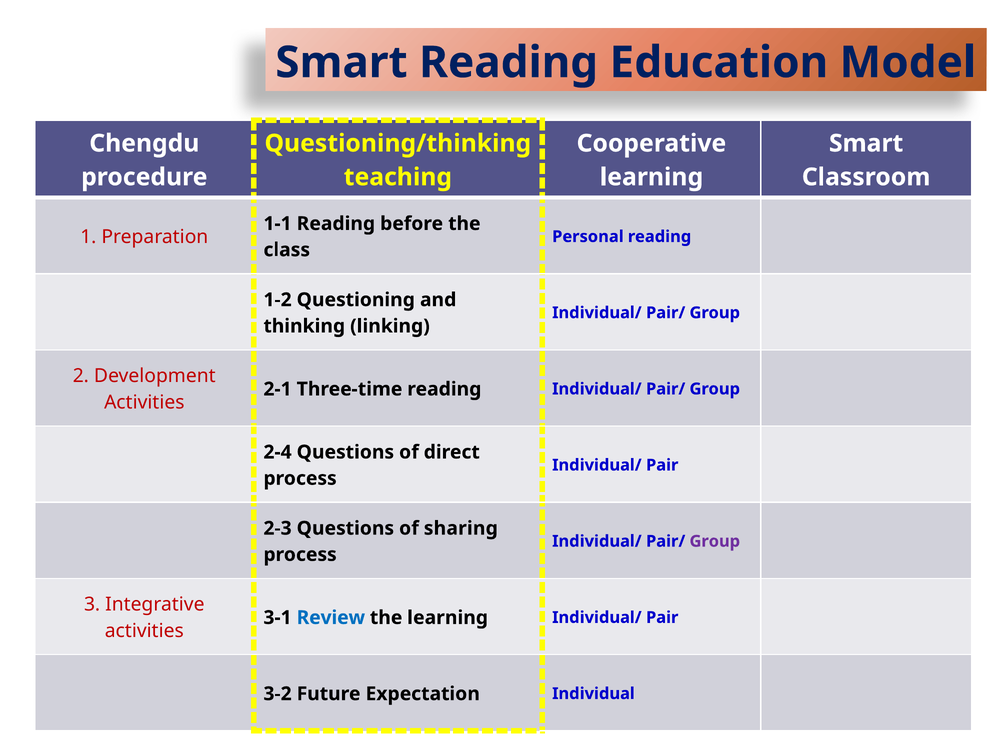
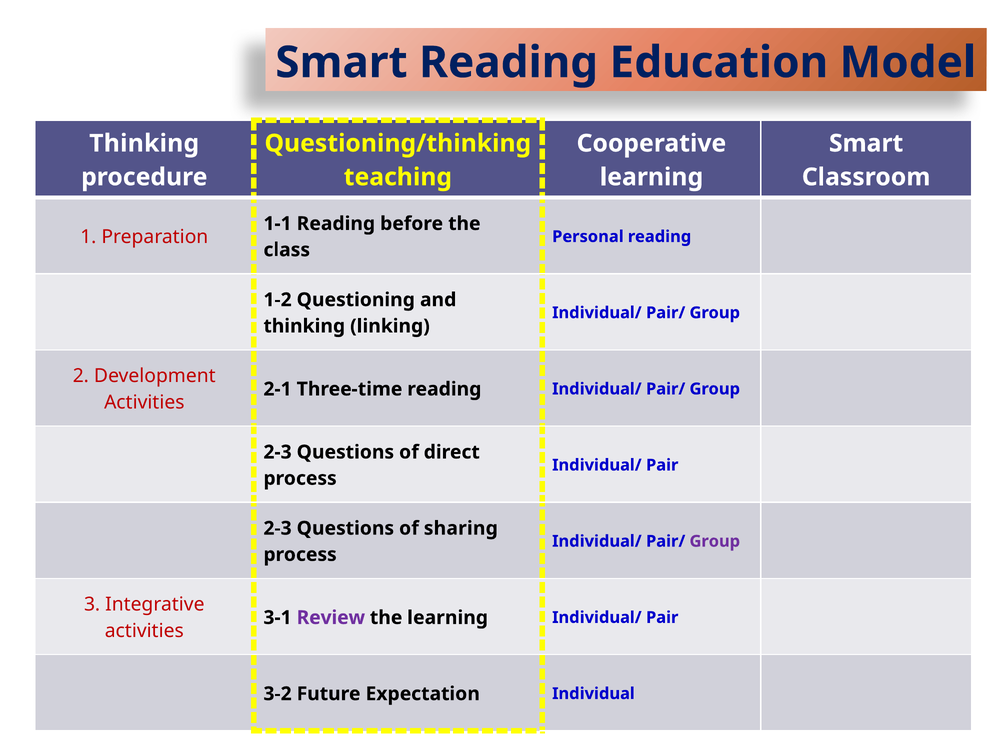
Chengdu: Chengdu -> Thinking (144, 143)
2-4: 2-4 -> 2-3 (278, 452)
Review colour: blue -> purple (331, 618)
